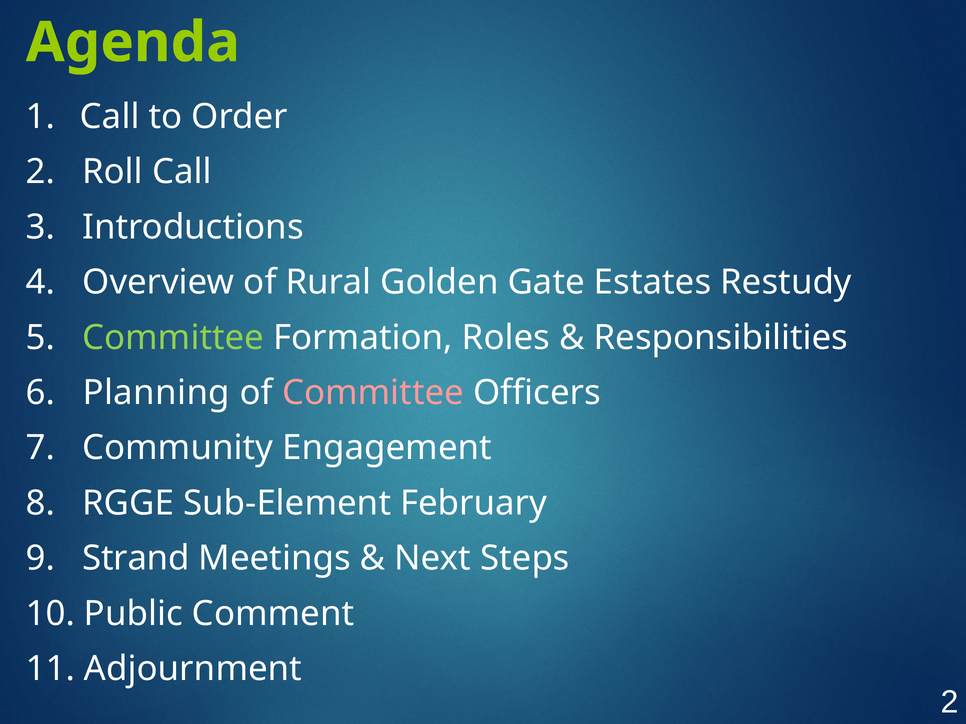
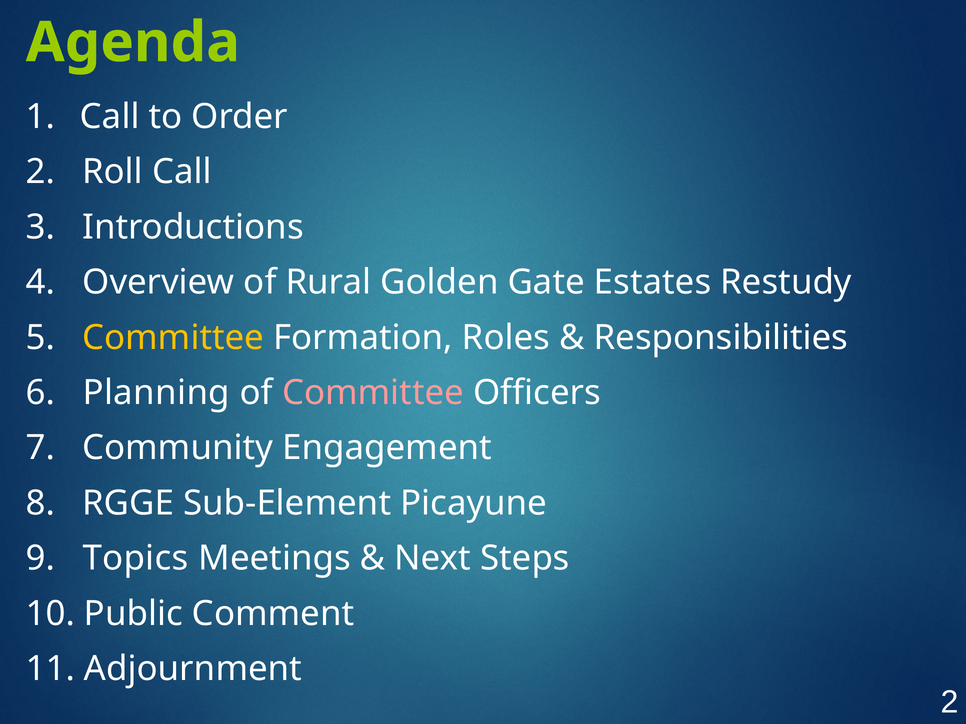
Committee colour: light green -> yellow (173, 338)
February: February -> Picayune (474, 504)
Strand: Strand -> Topics (136, 559)
